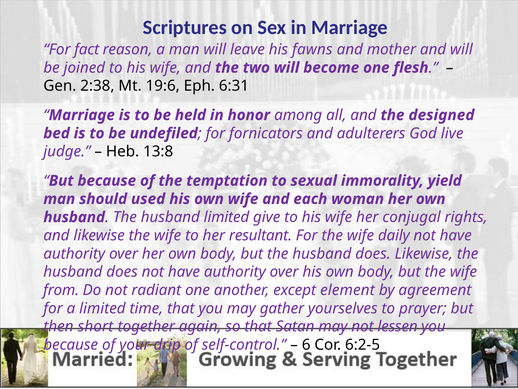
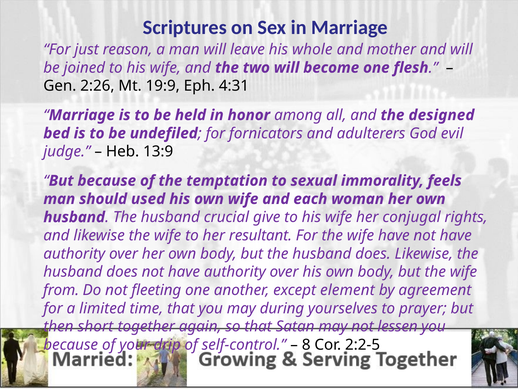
fact: fact -> just (87, 49)
fawns: fawns -> whole (312, 49)
2:38: 2:38 -> 2:26 (97, 86)
19:6: 19:6 -> 19:9 (163, 86)
6:31: 6:31 -> 4:31 (234, 86)
live: live -> evil (452, 133)
13:8: 13:8 -> 13:9 (158, 151)
yield: yield -> feels (445, 181)
husband limited: limited -> crucial (226, 217)
wife daily: daily -> have (394, 235)
radiant: radiant -> fleeting (156, 290)
gather: gather -> during (282, 308)
6: 6 -> 8 (306, 344)
6:2-5: 6:2-5 -> 2:2-5 (363, 344)
